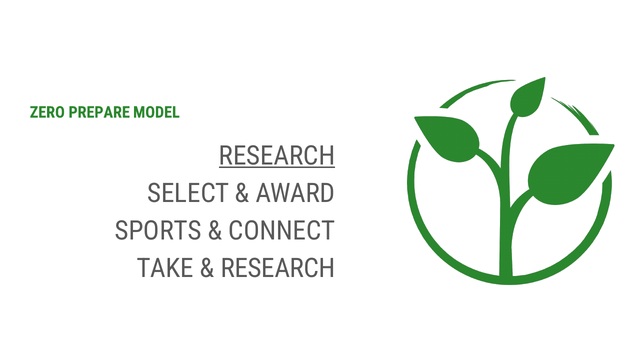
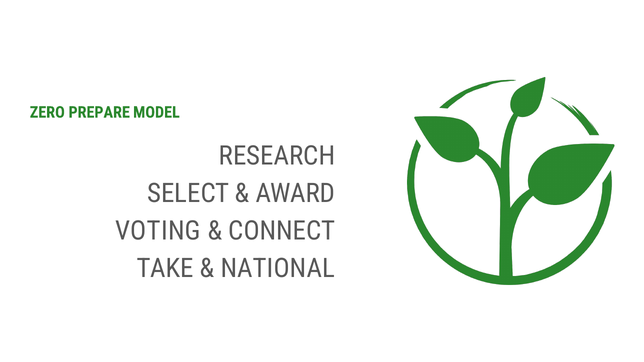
RESEARCH underline: present -> none (277, 156)
SPORTS: SPORTS -> VOTING (158, 231)
RESEARCH: RESEARCH -> NATIONAL (278, 269)
